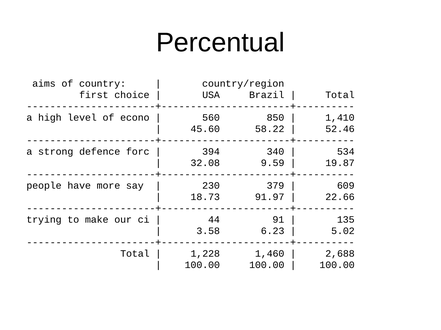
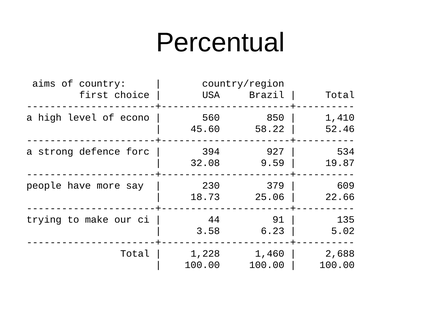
340: 340 -> 927 (275, 152)
91.97: 91.97 -> 25.06 (270, 197)
